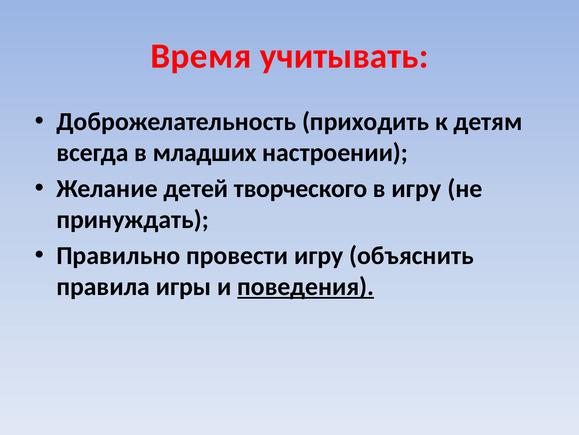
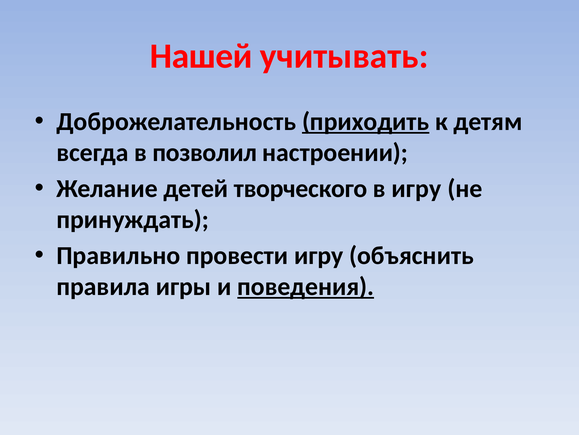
Время: Время -> Нашей (201, 56)
приходить underline: none -> present (366, 121)
младших: младших -> позволил (205, 152)
